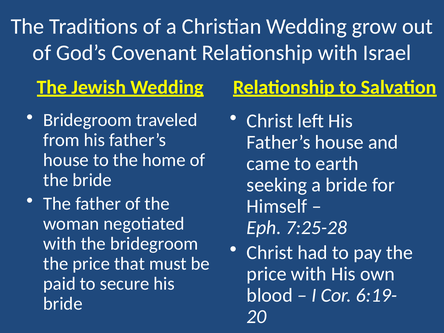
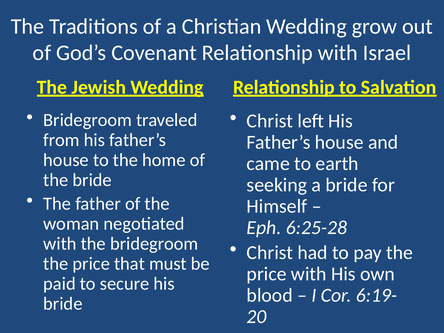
7:25-28: 7:25-28 -> 6:25-28 (316, 228)
